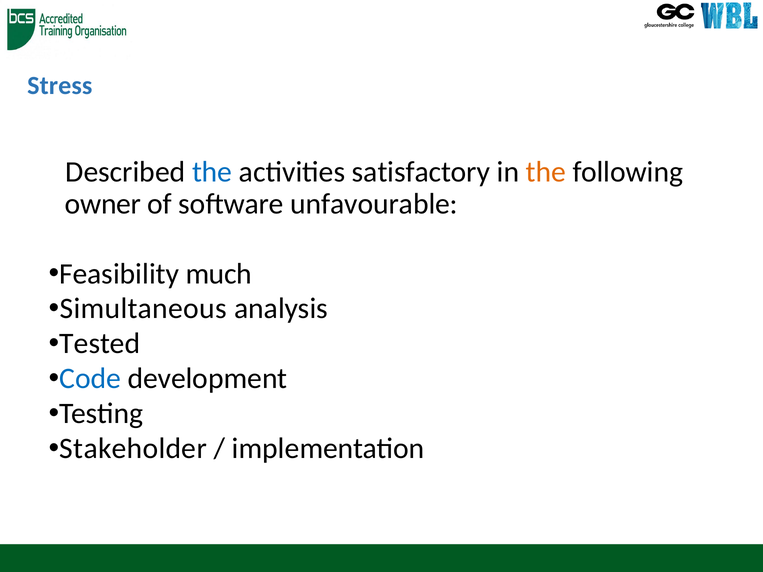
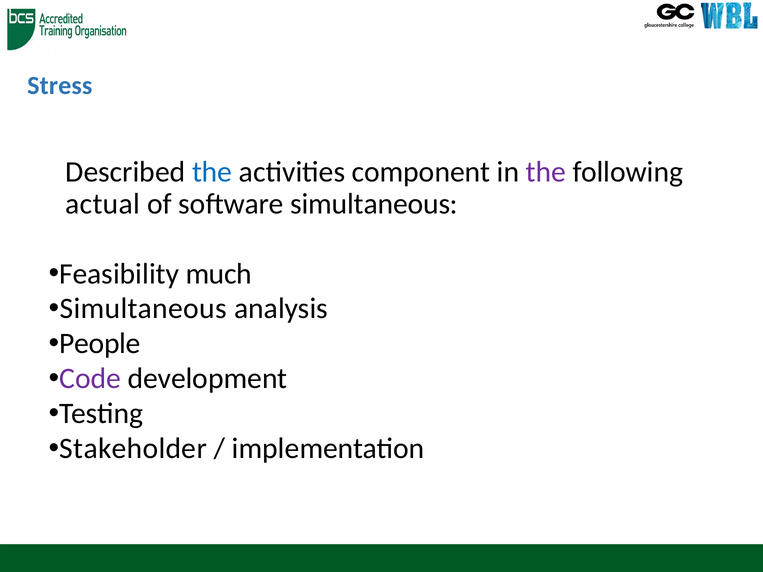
satisfactory: satisfactory -> component (421, 172)
the colour: orange -> purple (546, 172)
owner: owner -> actual (103, 204)
software unfavourable: unfavourable -> simultaneous (374, 204)
Tested: Tested -> People (100, 344)
Code colour: blue -> purple (90, 379)
